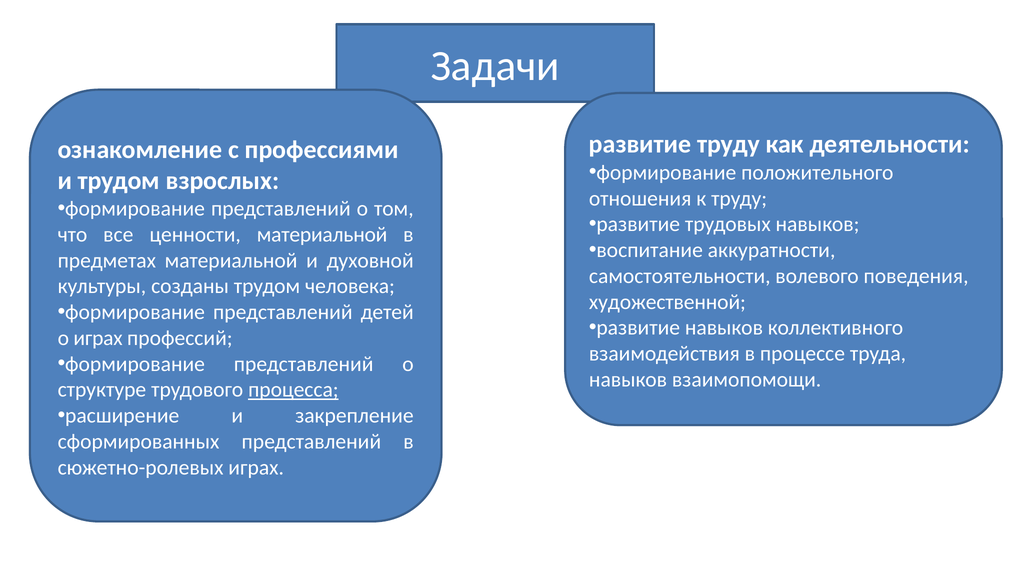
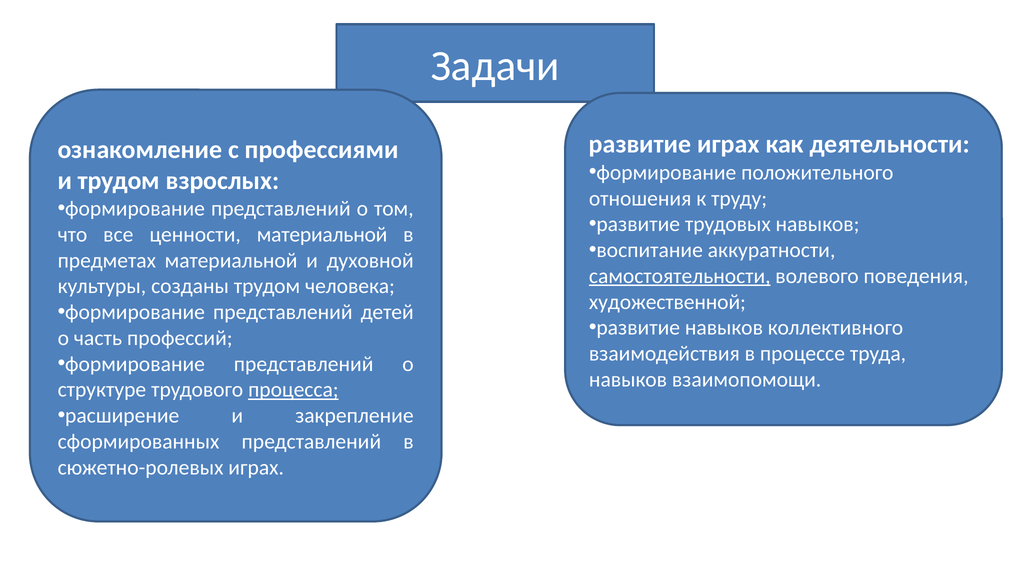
развитие труду: труду -> играх (728, 144)
самостоятельности underline: none -> present (680, 276)
о играх: играх -> часть (98, 338)
